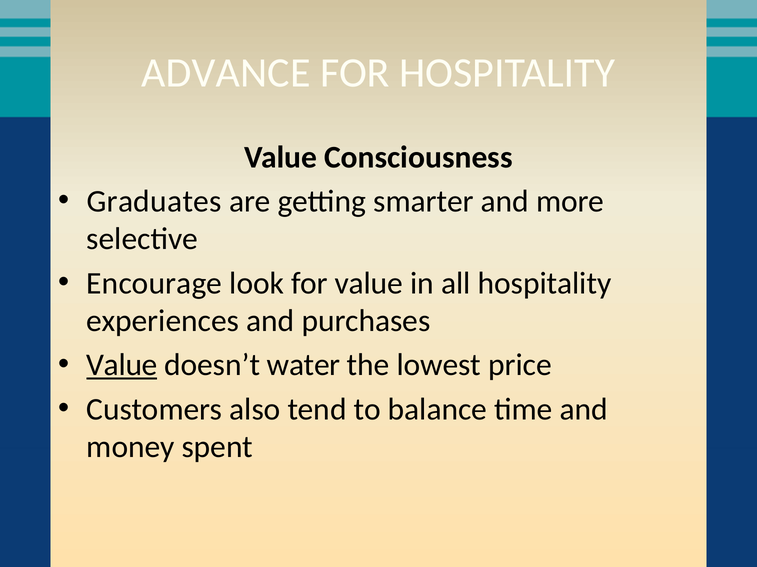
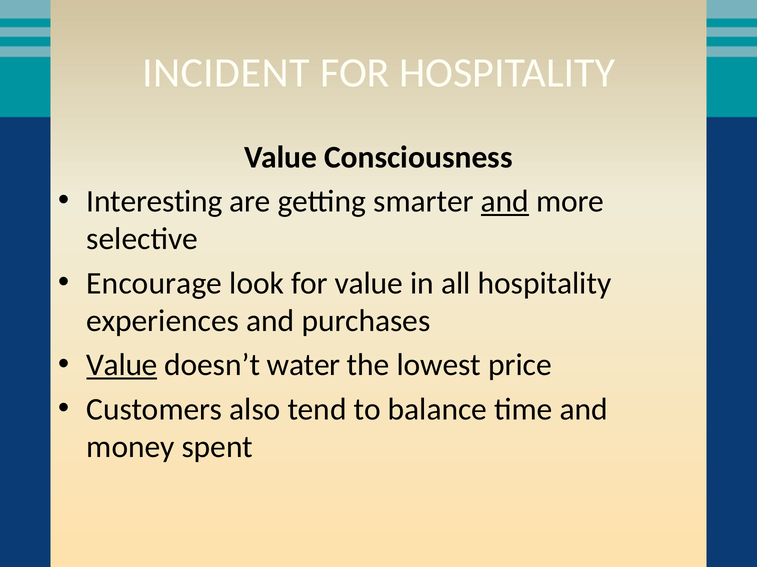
ADVANCE: ADVANCE -> INCIDENT (226, 73)
Graduates: Graduates -> Interesting (154, 202)
and underline: none -> present (505, 202)
